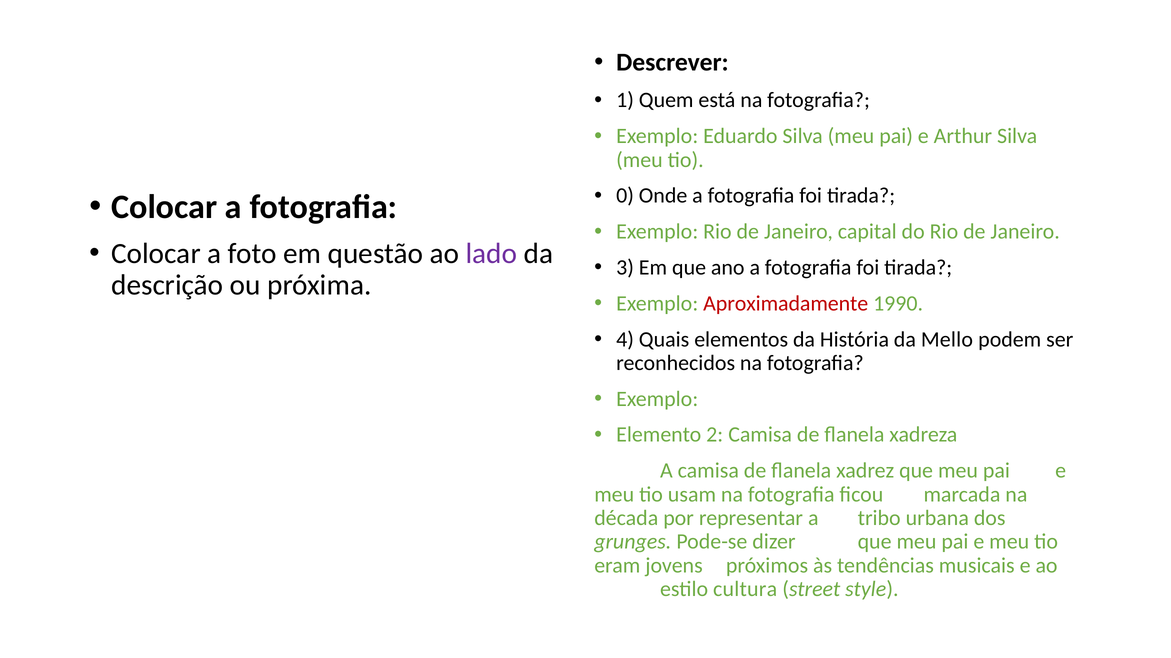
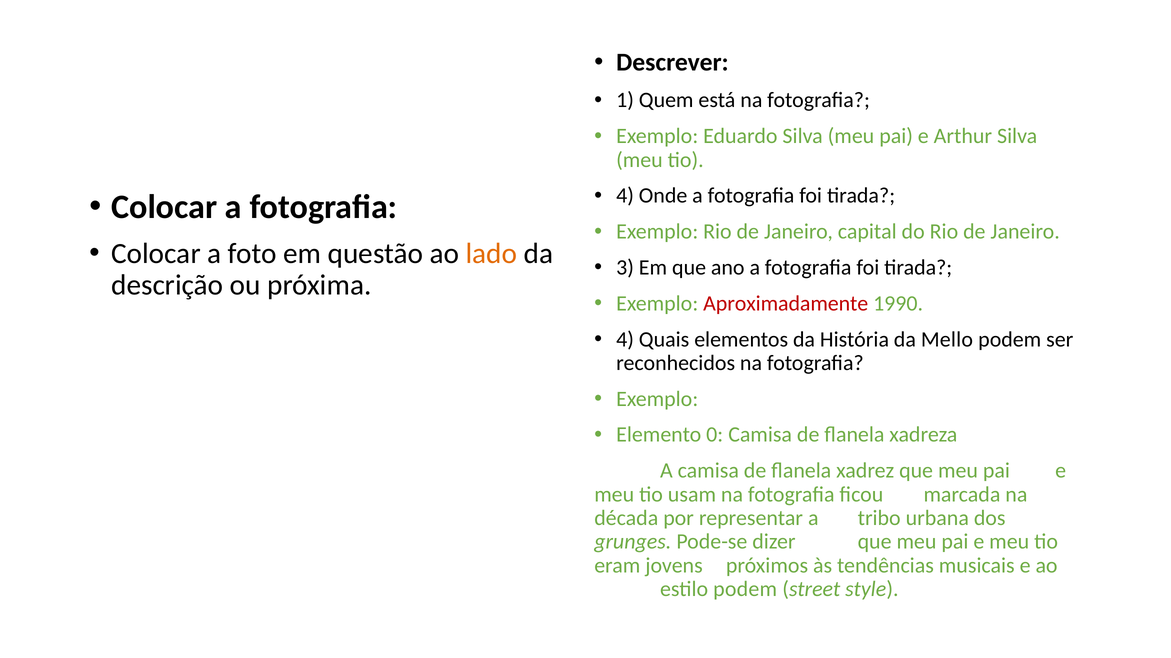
0: 0 -> 4 (625, 196)
lado colour: purple -> orange (491, 254)
2: 2 -> 0 (715, 435)
estilo cultura: cultura -> podem (745, 590)
